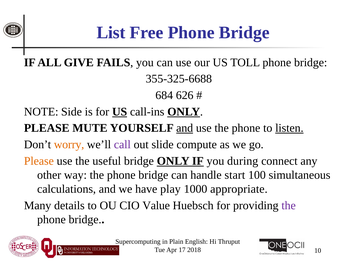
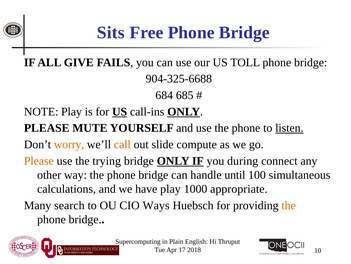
List: List -> Sits (111, 33)
355-325-6688: 355-325-6688 -> 904-325-6688 (179, 79)
626: 626 -> 685 (185, 95)
NOTE Side: Side -> Play (72, 111)
and underline: present -> none (185, 128)
call colour: purple -> orange (122, 144)
useful: useful -> trying (107, 160)
start: start -> until (235, 175)
details: details -> search (69, 205)
Value: Value -> Ways (156, 205)
the colour: purple -> orange (289, 205)
